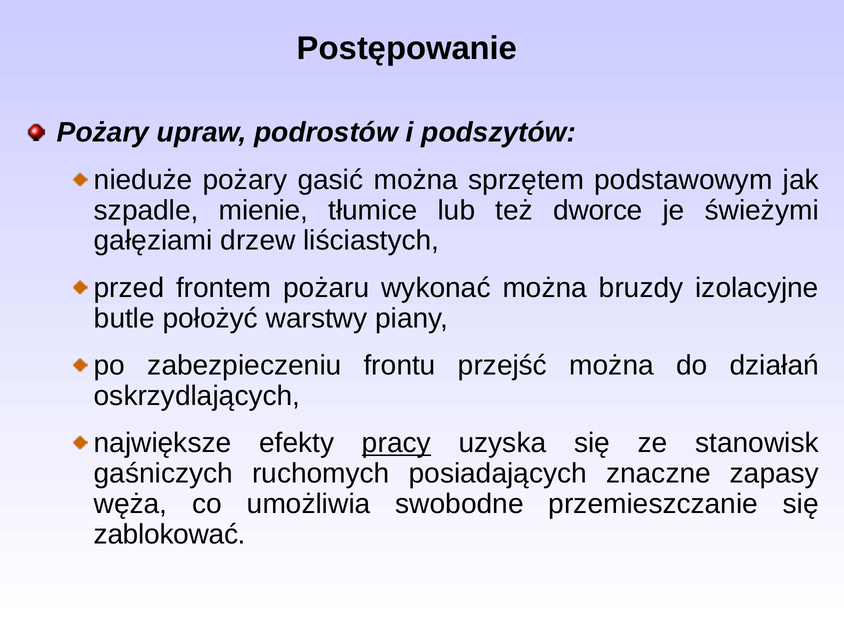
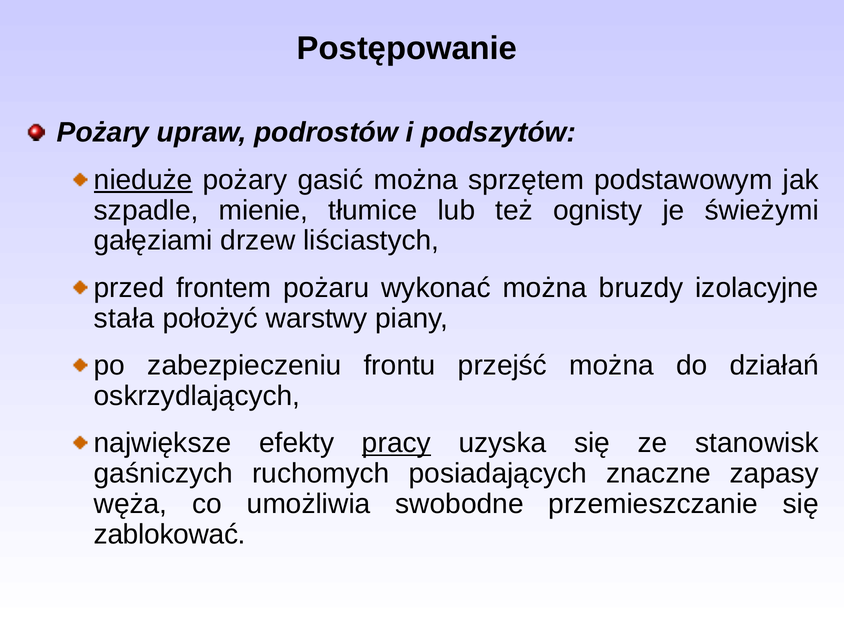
nieduże underline: none -> present (143, 180)
dworce: dworce -> ognisty (598, 210)
butle: butle -> stała (124, 318)
